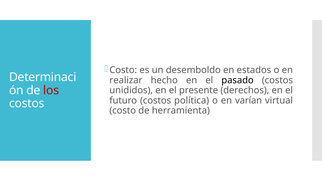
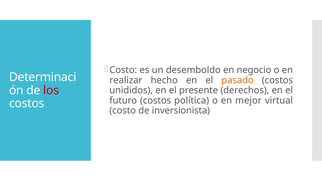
estados: estados -> negocio (254, 70)
pasado colour: black -> orange (238, 80)
varían: varían -> mejor (248, 100)
herramienta: herramienta -> inversionista (181, 111)
